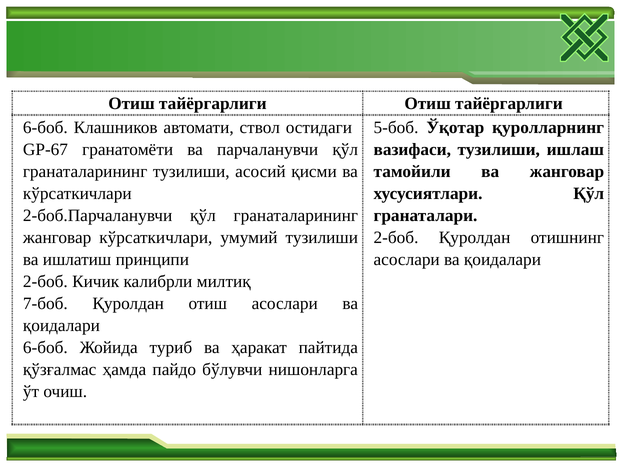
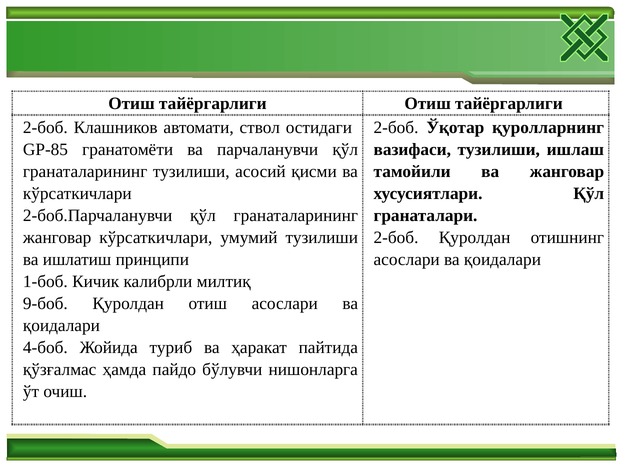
6-боб: 6-боб -> 2-боб (45, 127)
5-боб: 5-боб -> 2-боб (396, 127)
GP-67: GP-67 -> GP-85 (45, 149)
2-боб: 2-боб -> 1-боб (45, 282)
7-боб: 7-боб -> 9-боб (45, 304)
6-боб: 6-боб -> 4-боб (45, 348)
